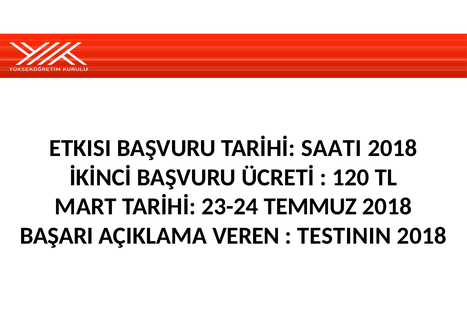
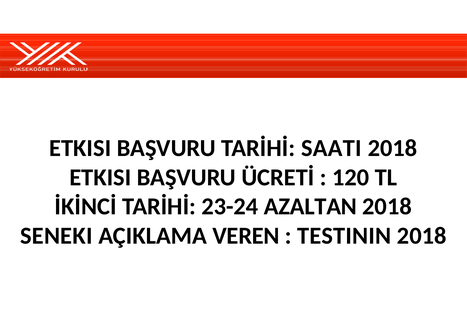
İKİNCİ: İKİNCİ -> ETKISI (100, 177)
MART: MART -> İKİNCİ (86, 207)
TEMMUZ: TEMMUZ -> AZALTAN (310, 207)
BAŞARI: BAŞARI -> SENEKI (56, 236)
